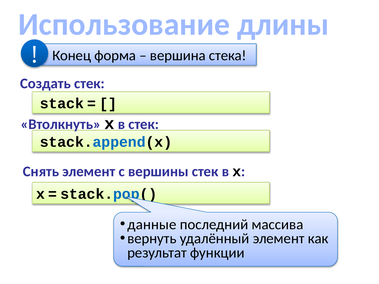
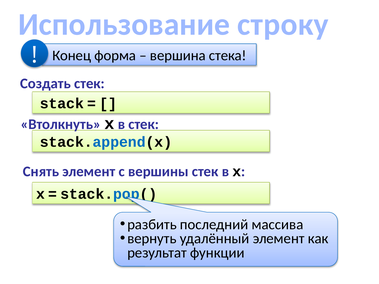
длины: длины -> строку (283, 24)
данные: данные -> разбить (152, 225)
